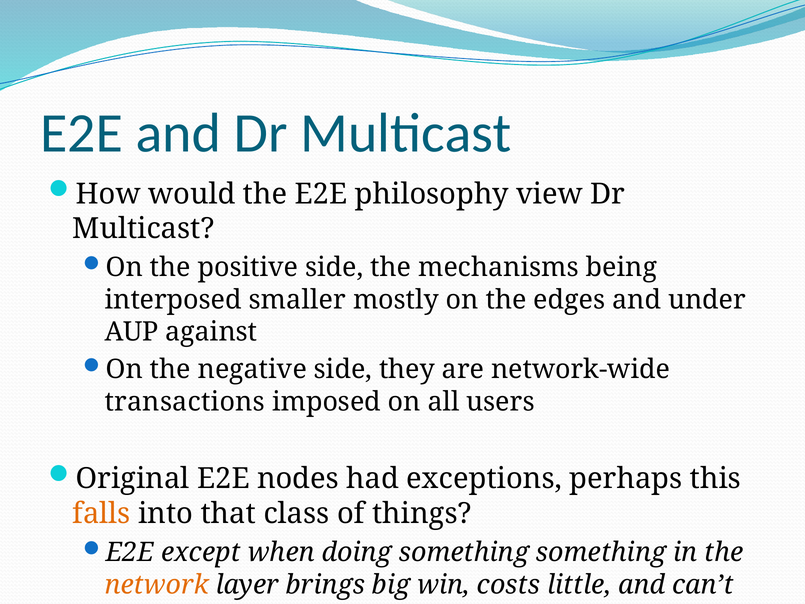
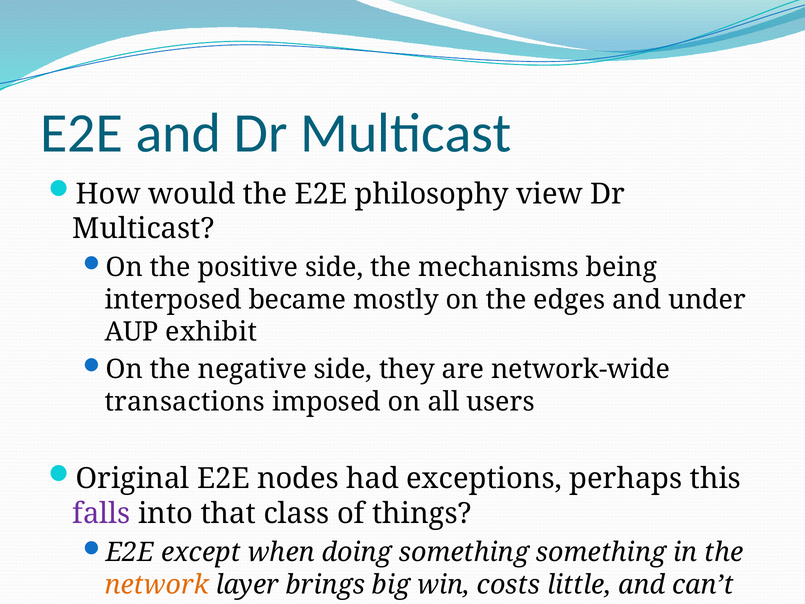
smaller: smaller -> became (298, 300)
against: against -> exhibit (211, 332)
falls colour: orange -> purple (101, 514)
